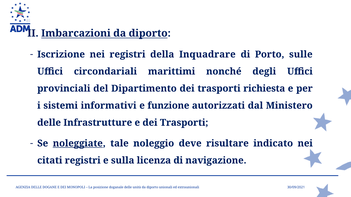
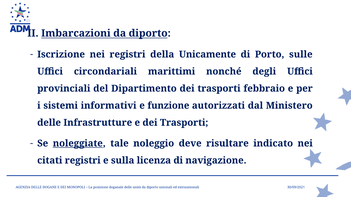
Inquadrare: Inquadrare -> Unicamente (207, 54)
richiesta: richiesta -> febbraio (264, 89)
